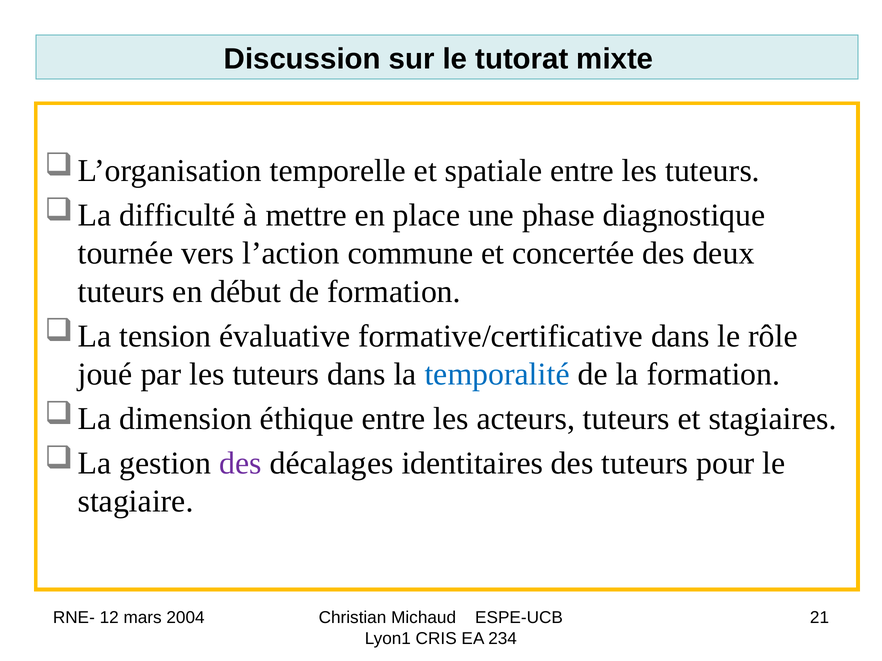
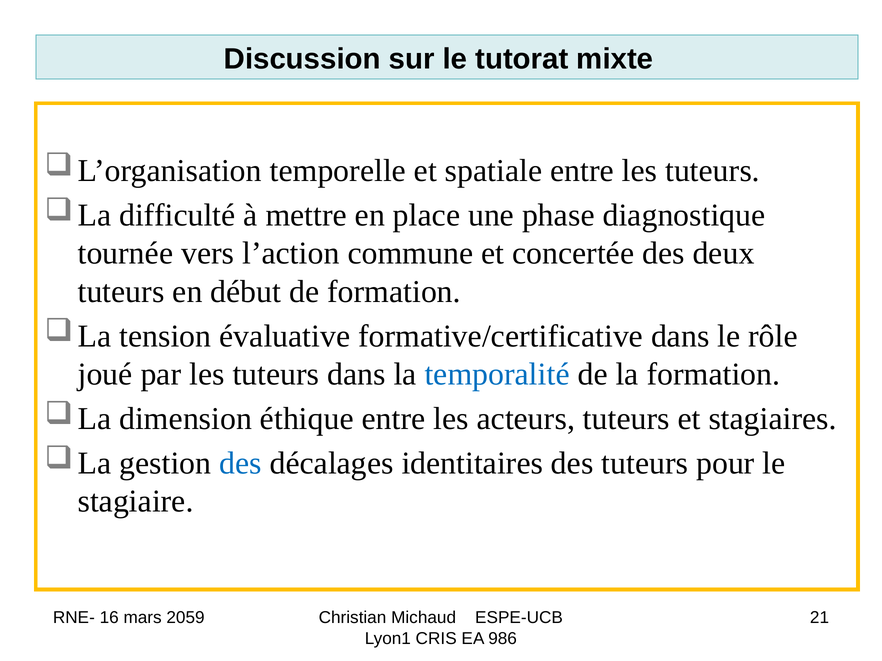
des colour: purple -> blue (240, 464)
12: 12 -> 16 (109, 618)
2004: 2004 -> 2059 (185, 618)
234: 234 -> 986 (503, 639)
